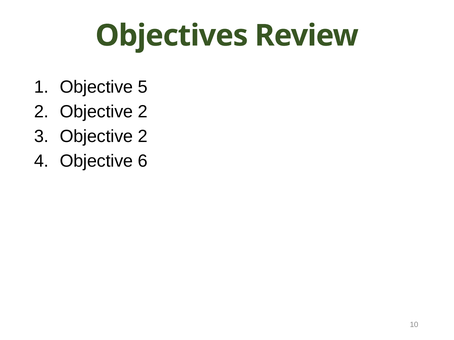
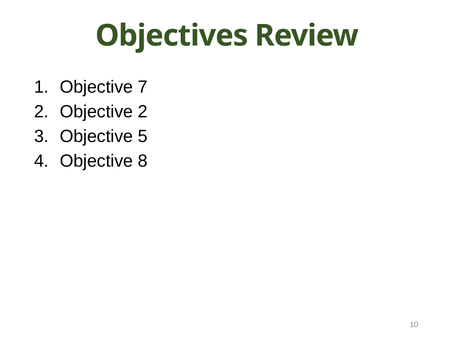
5: 5 -> 7 (143, 87)
3 Objective 2: 2 -> 5 (143, 137)
6: 6 -> 8 (143, 161)
